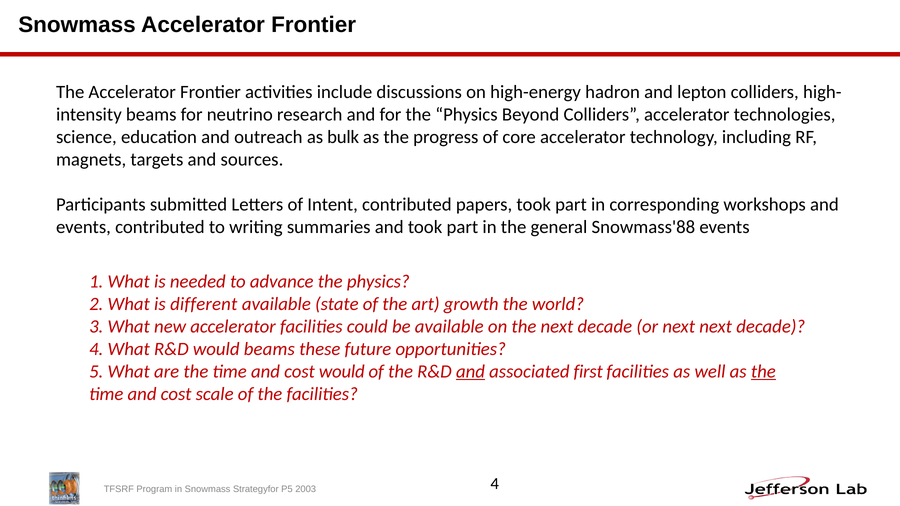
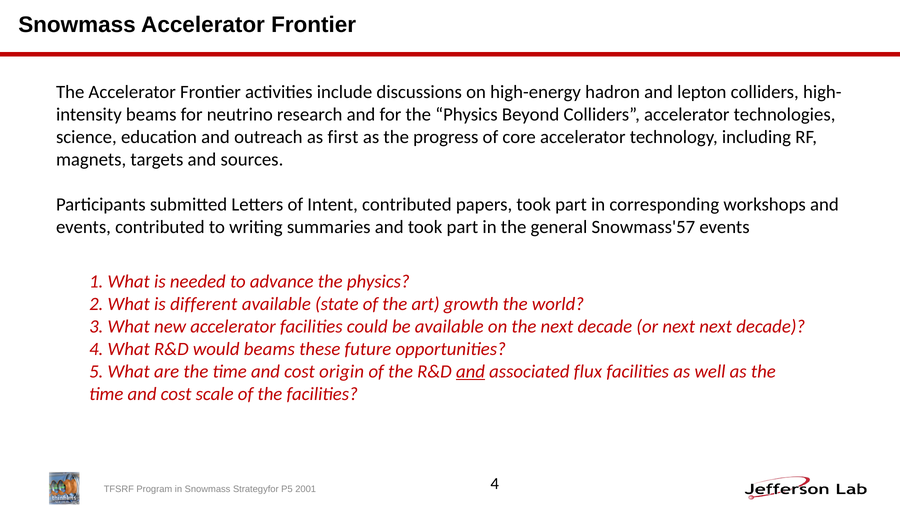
bulk: bulk -> first (343, 137)
Snowmass'88: Snowmass'88 -> Snowmass'57 (643, 227)
cost would: would -> origin (342, 372)
first: first -> flux (588, 372)
the underline: present -> none (763, 372)
2003: 2003 -> 2001 (306, 490)
